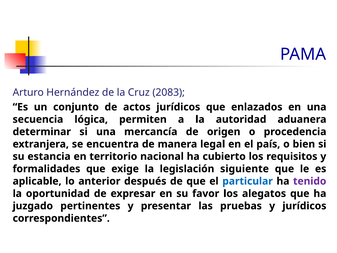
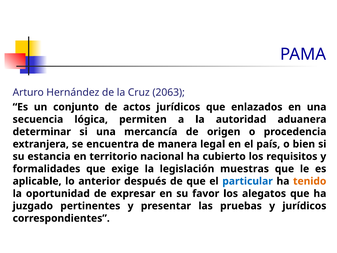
2083: 2083 -> 2063 (169, 93)
siguiente: siguiente -> muestras (245, 169)
tenido colour: purple -> orange (310, 181)
